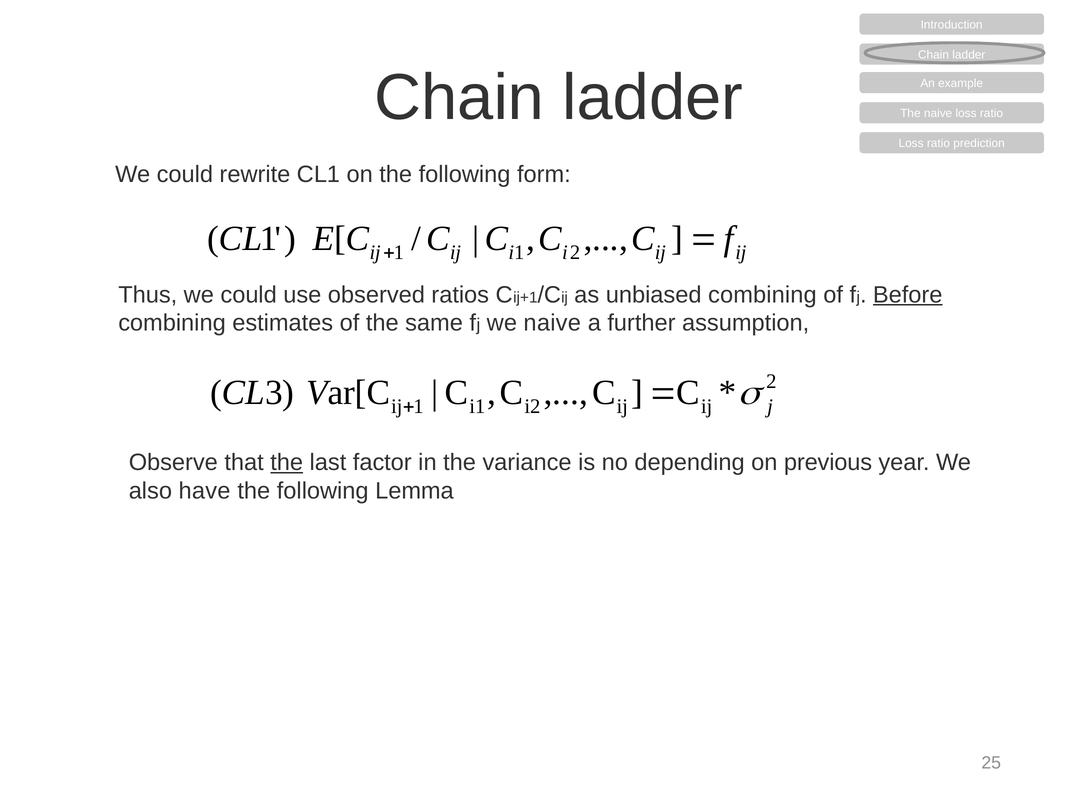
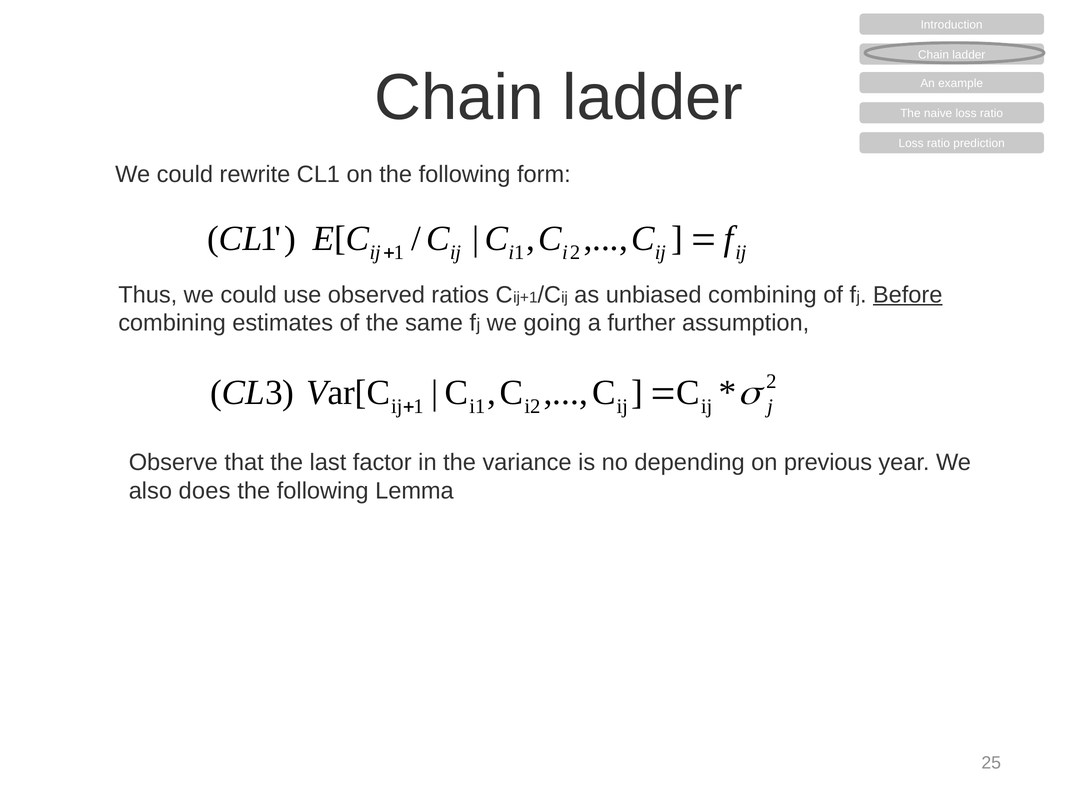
we naive: naive -> going (552, 323)
the underline: present -> none (287, 462)
have: have -> does (205, 491)
